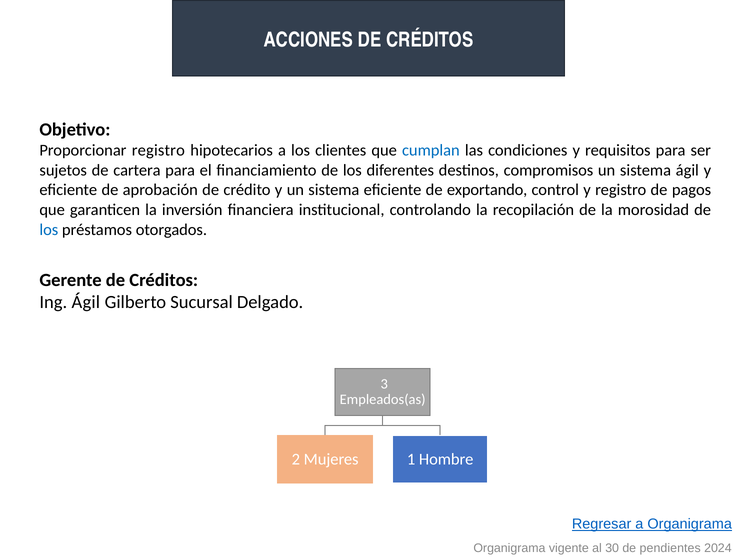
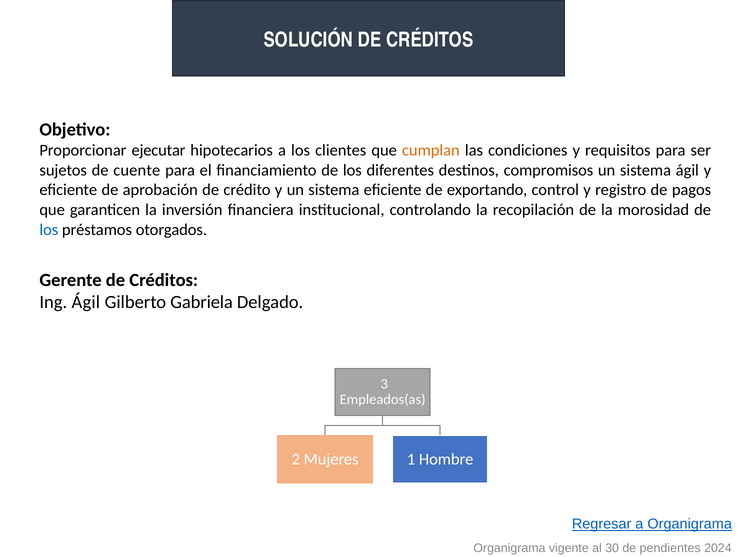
ACCIONES: ACCIONES -> SOLUCIÓN (308, 40)
Proporcionar registro: registro -> ejecutar (158, 150)
cumplan colour: blue -> orange (431, 150)
cartera: cartera -> cuente (137, 170)
Sucursal: Sucursal -> Gabriela (202, 303)
